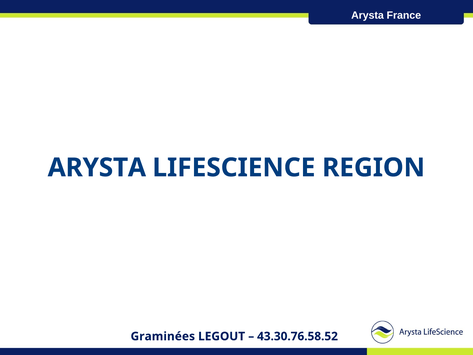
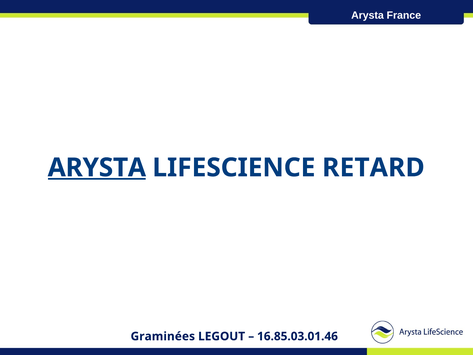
ARYSTA underline: none -> present (97, 168)
REGION: REGION -> RETARD (373, 168)
43.30.76.58.52: 43.30.76.58.52 -> 16.85.03.01.46 (297, 336)
